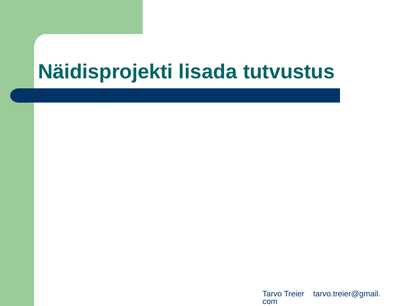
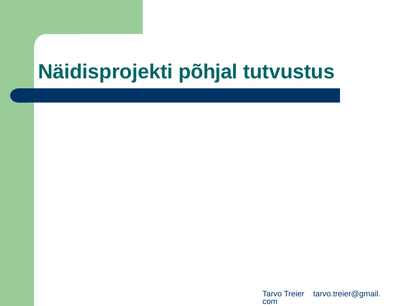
lisada: lisada -> põhjal (208, 72)
